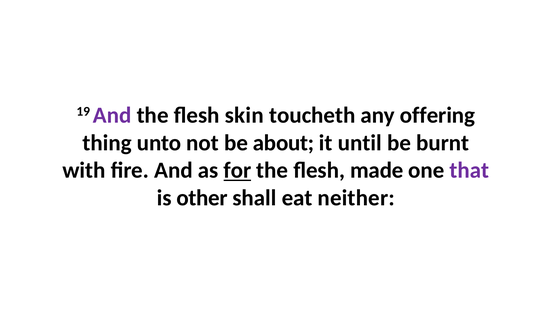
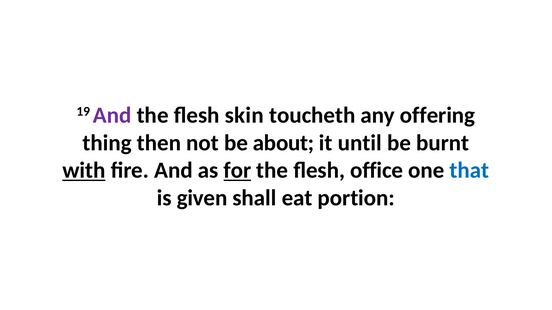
unto: unto -> then (159, 143)
with underline: none -> present (84, 171)
made: made -> office (377, 171)
that colour: purple -> blue (469, 171)
other: other -> given (202, 198)
neither: neither -> portion (356, 198)
